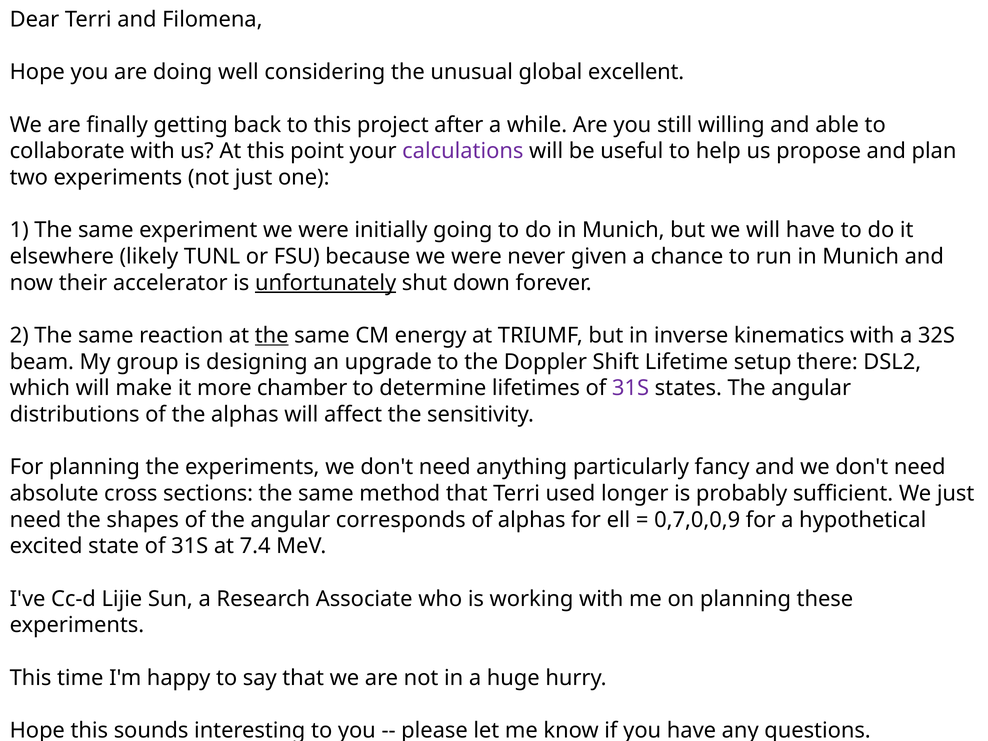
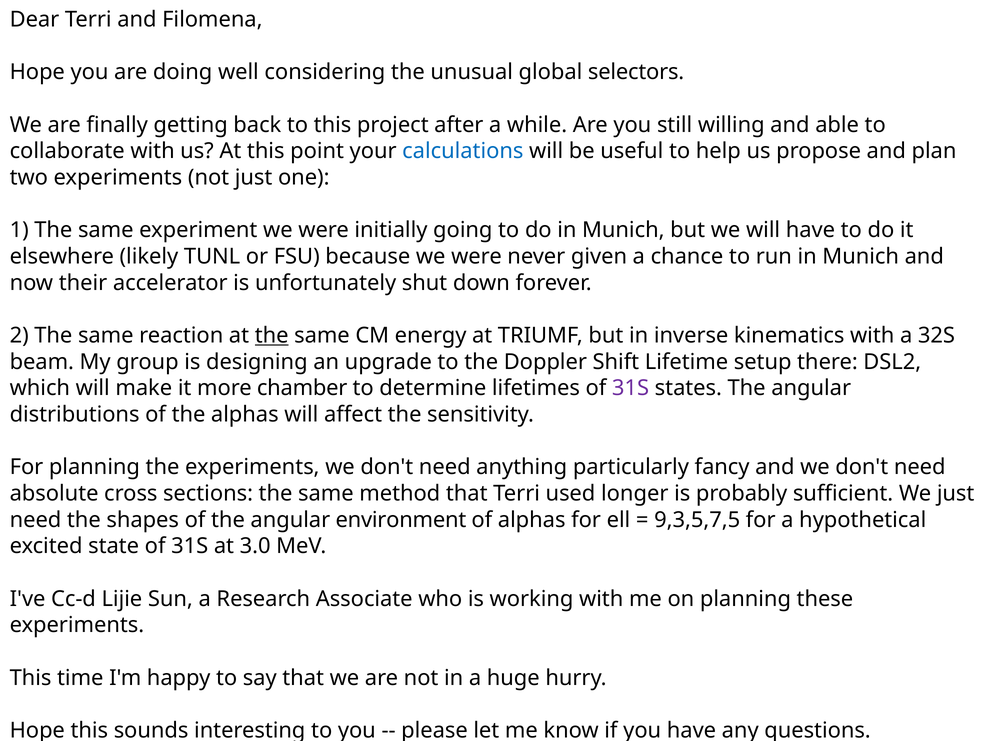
excellent: excellent -> selectors (636, 72)
calculations colour: purple -> blue (463, 151)
unfortunately underline: present -> none (326, 283)
corresponds: corresponds -> environment (401, 520)
0,7,0,0,9: 0,7,0,0,9 -> 9,3,5,7,5 (697, 520)
7.4: 7.4 -> 3.0 (255, 546)
